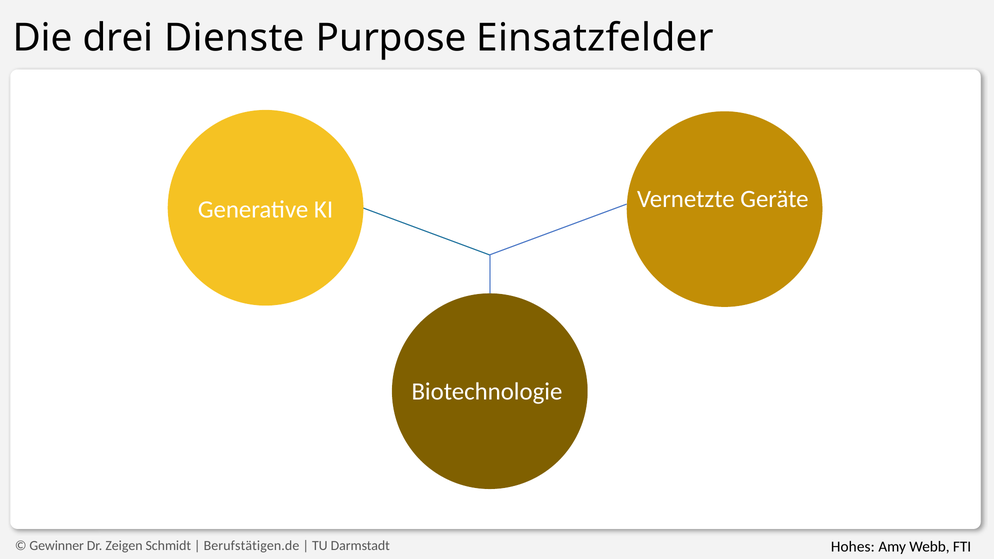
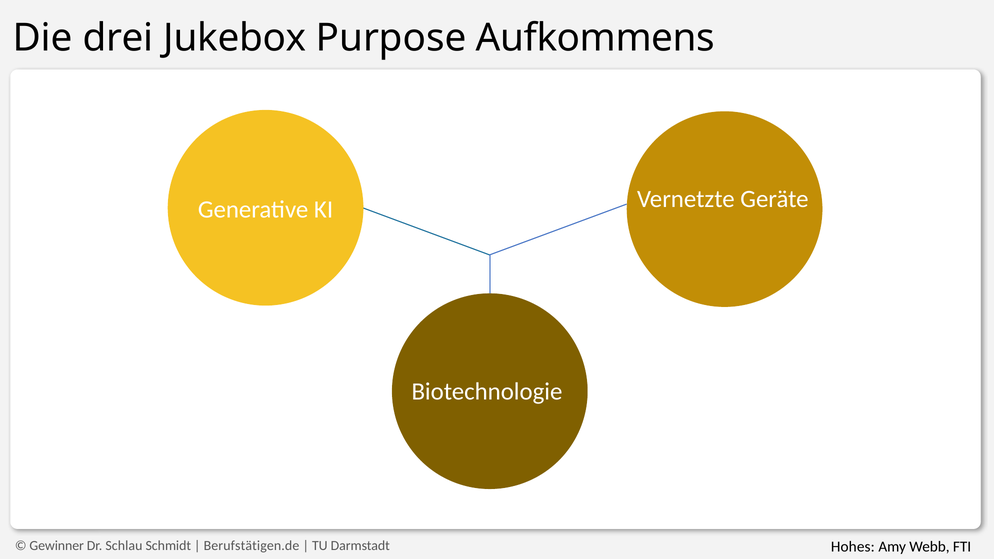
Dienste: Dienste -> Jukebox (235, 38)
Einsatzfelder: Einsatzfelder -> Aufkommens (595, 38)
Zeigen: Zeigen -> Schlau (124, 546)
